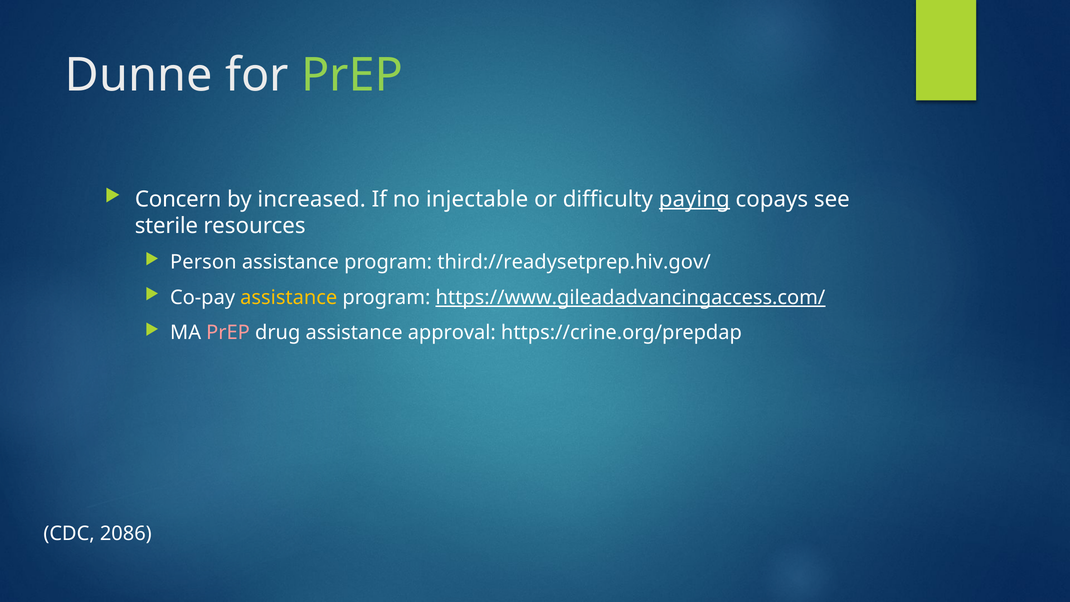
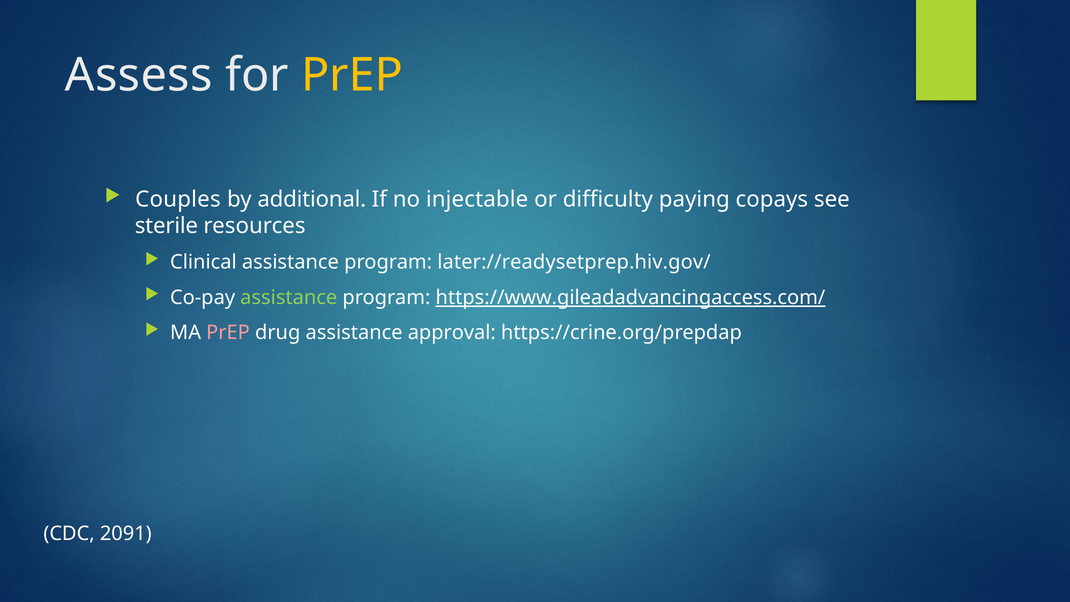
Dunne: Dunne -> Assess (139, 75)
PrEP colour: light green -> yellow (352, 75)
Concern: Concern -> Couples (178, 199)
increased: increased -> additional (312, 199)
paying underline: present -> none (694, 199)
Person: Person -> Clinical (203, 262)
third://readysetprep.hiv.gov/: third://readysetprep.hiv.gov/ -> later://readysetprep.hiv.gov/ (574, 262)
assistance colour: yellow -> light green (289, 298)
2086: 2086 -> 2091 (126, 533)
